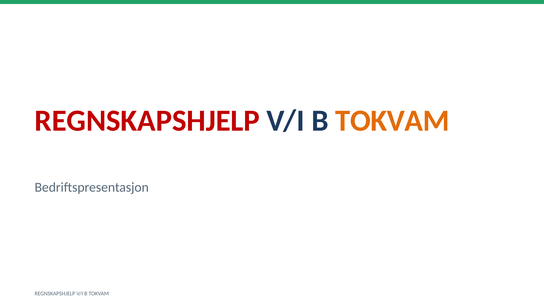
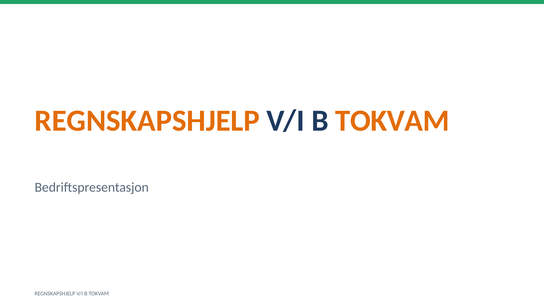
REGNSKAPSHJELP colour: red -> orange (147, 121)
